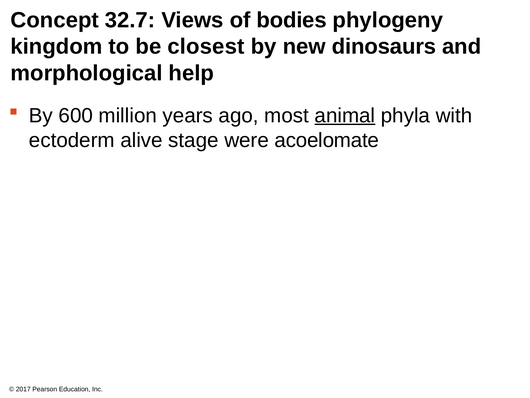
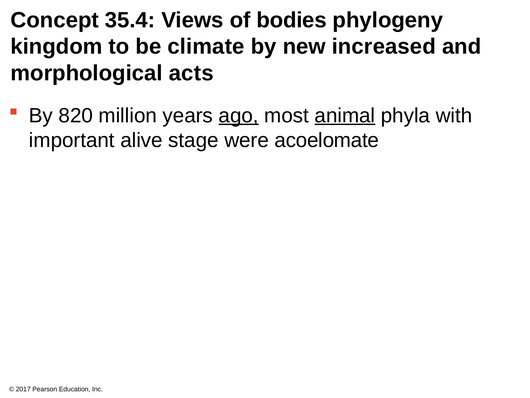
32.7: 32.7 -> 35.4 (130, 20)
closest: closest -> climate (206, 47)
dinosaurs: dinosaurs -> increased (384, 47)
help: help -> acts (191, 73)
600: 600 -> 820 (76, 115)
ago underline: none -> present (239, 115)
ectoderm: ectoderm -> important (72, 140)
